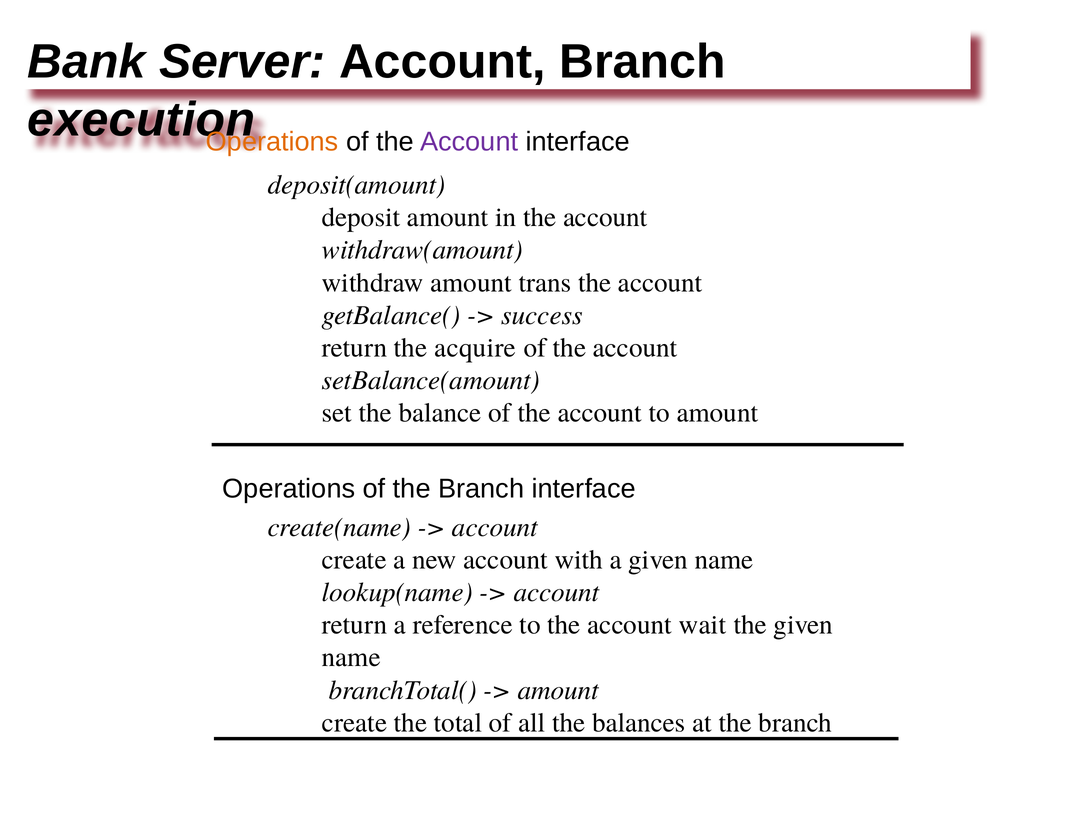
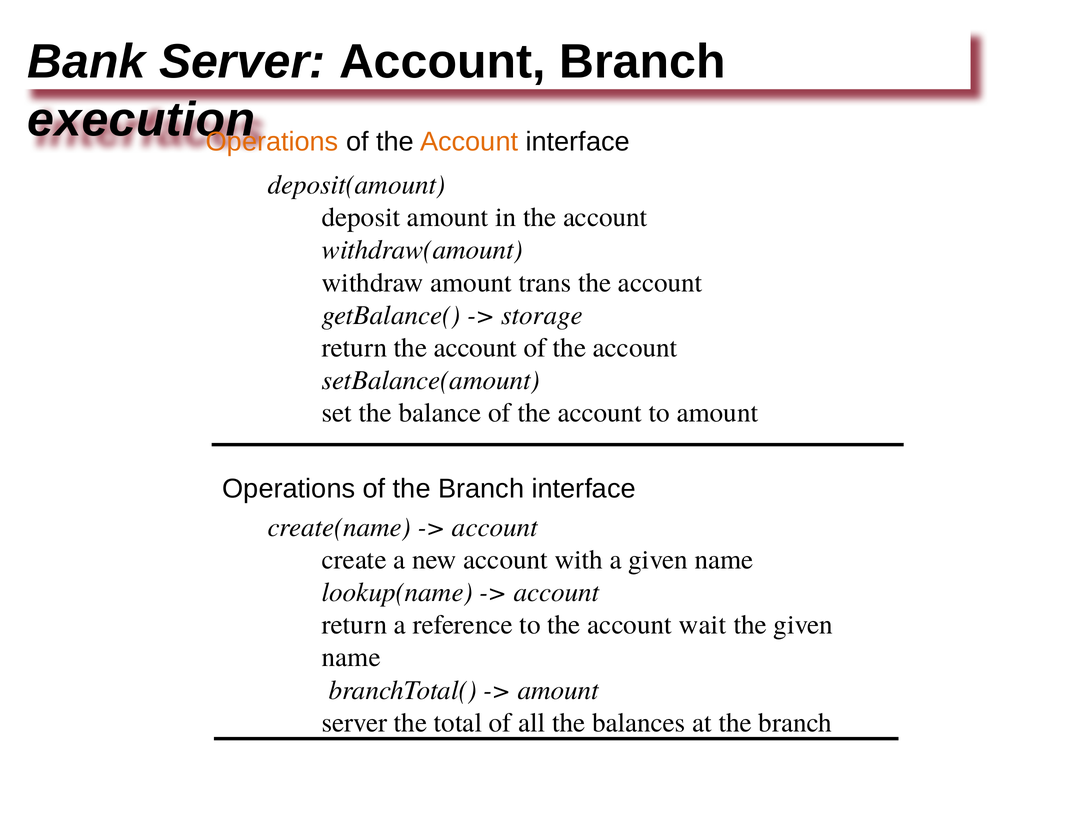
Account colour: purple -> orange (469, 142)
success: success -> storage (542, 315)
return the acquire: acquire -> account (475, 348)
create: create -> server (355, 723)
